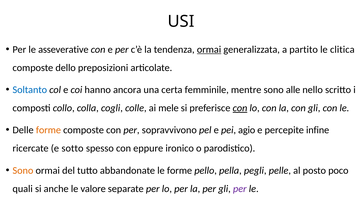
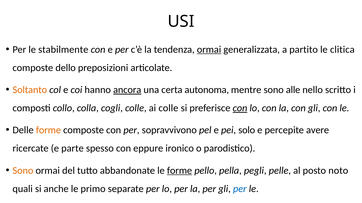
asseverative: asseverative -> stabilmente (63, 50)
Soltanto colour: blue -> orange (30, 90)
ancora underline: none -> present (127, 90)
femminile: femminile -> autonoma (207, 90)
ai mele: mele -> colle (168, 108)
agio: agio -> solo (247, 131)
infine: infine -> avere (318, 131)
sotto: sotto -> parte (72, 149)
forme underline: none -> present (180, 171)
poco: poco -> noto (338, 171)
valore: valore -> primo (93, 189)
per colour: purple -> blue (240, 189)
